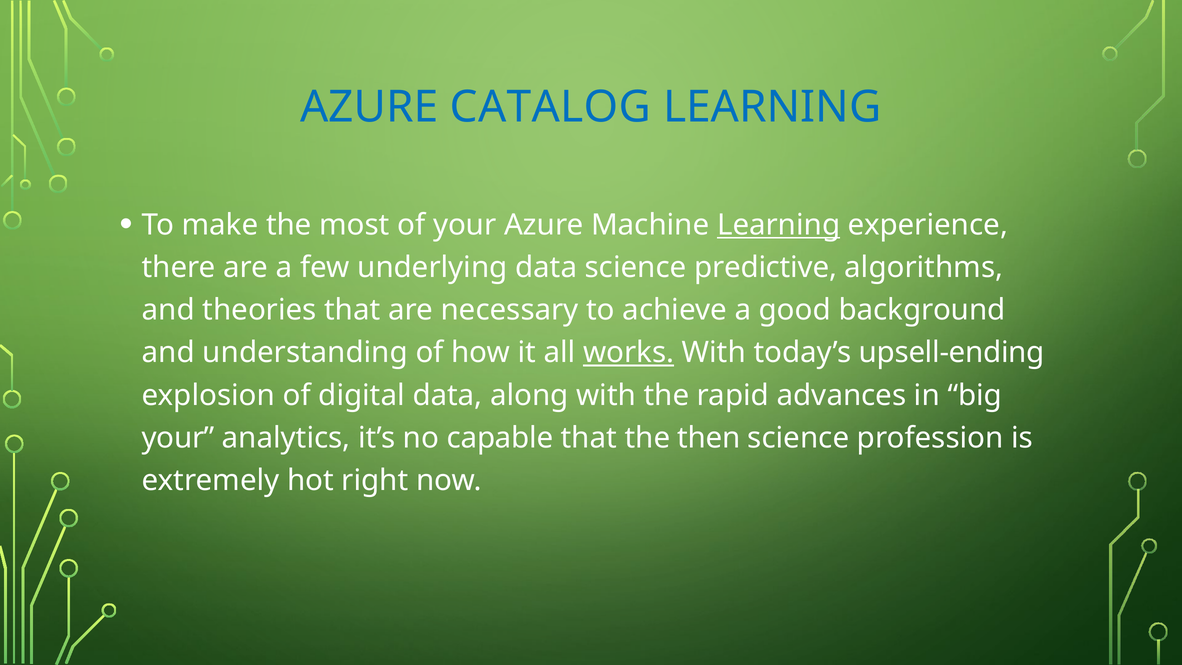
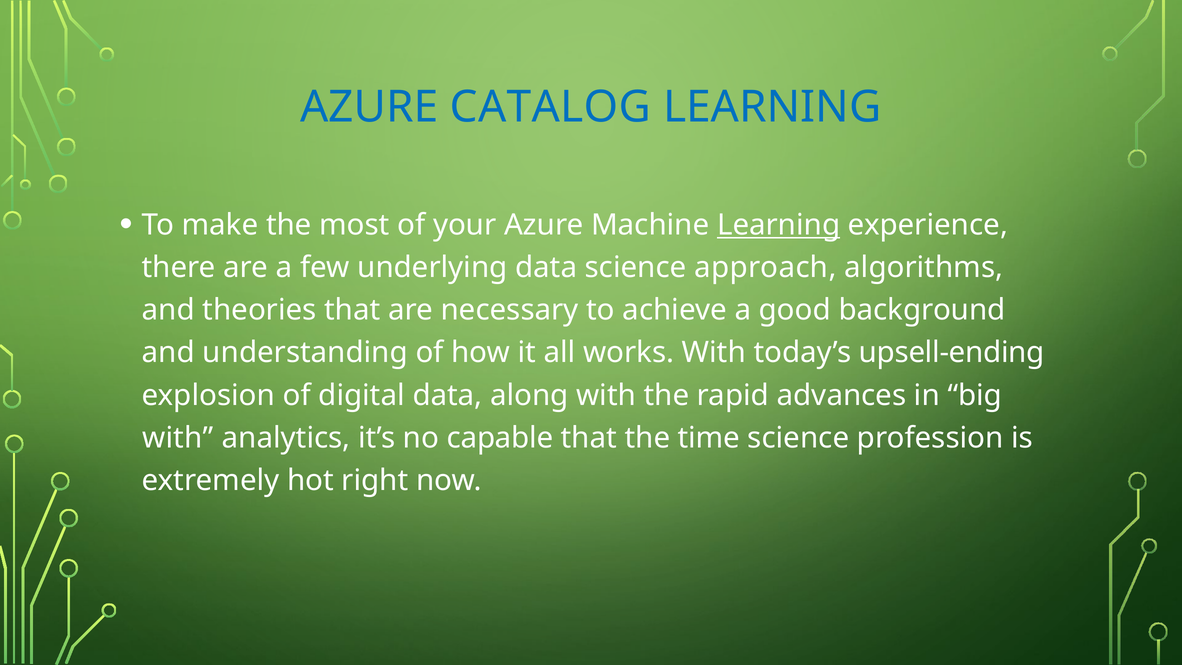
predictive: predictive -> approach (765, 268)
works underline: present -> none (629, 353)
your: your -> with (178, 438)
then: then -> time (709, 438)
